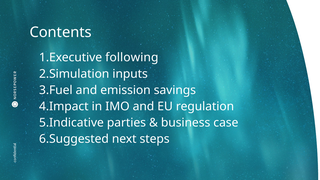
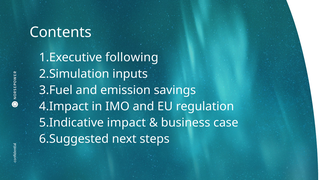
parties: parties -> impact (126, 123)
